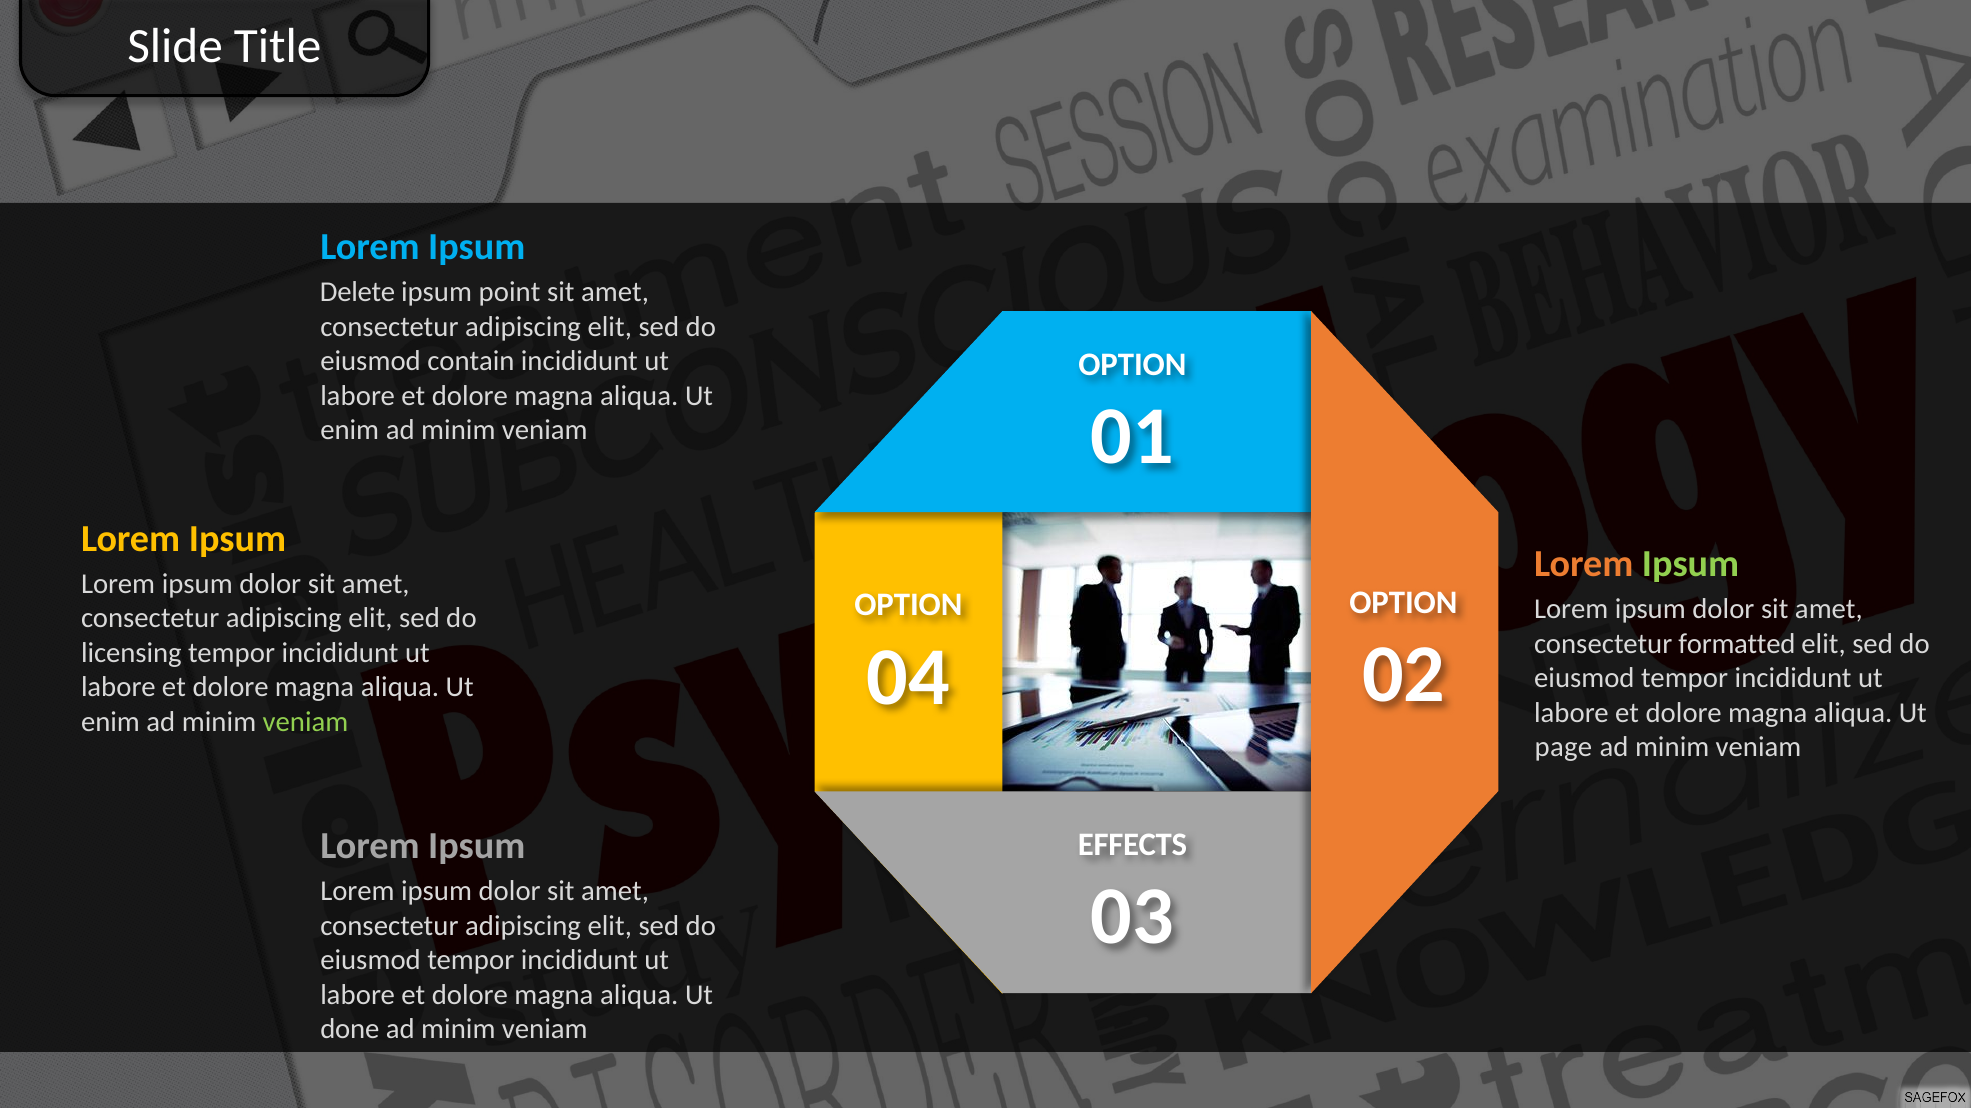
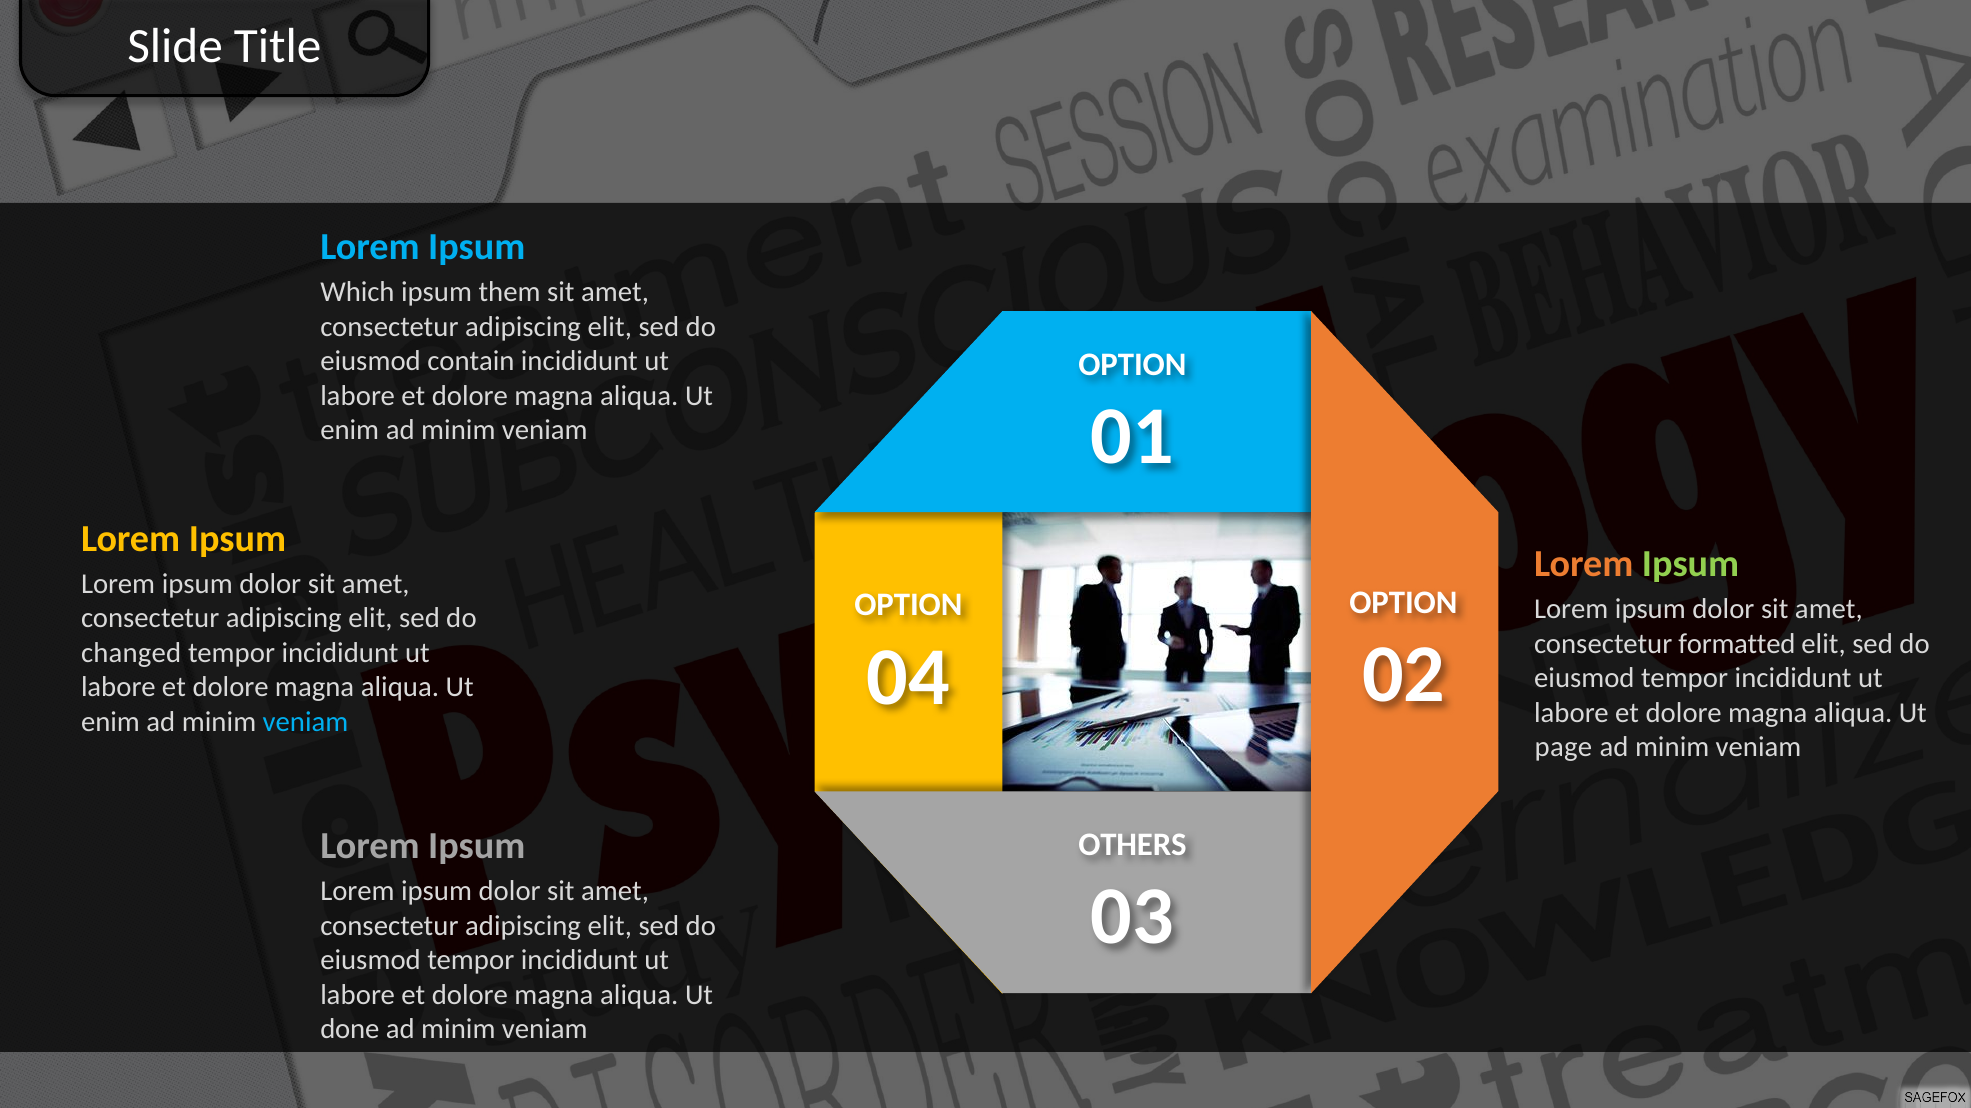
Delete: Delete -> Which (357, 293)
point: point -> them (510, 293)
licensing: licensing -> changed (131, 653)
veniam colour: light green -> light blue (305, 722)
EFFECTS: EFFECTS -> OTHERS (1132, 845)
